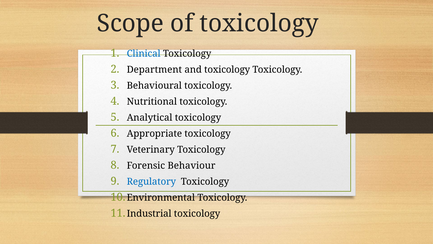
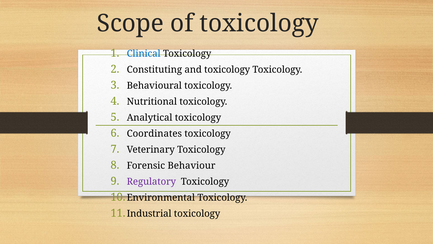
Department: Department -> Constituting (154, 70)
Appropriate: Appropriate -> Coordinates (154, 133)
Regulatory colour: blue -> purple (151, 181)
